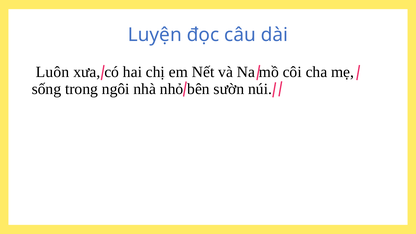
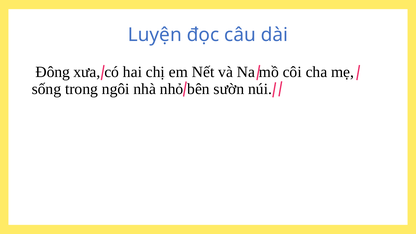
Luôn: Luôn -> Đông (53, 72)
